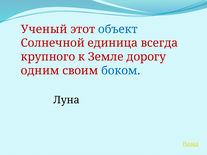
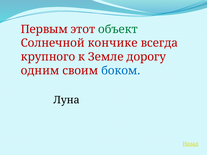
Ученый: Ученый -> Первым (44, 29)
объект colour: blue -> green (118, 29)
единица: единица -> кончике (113, 43)
